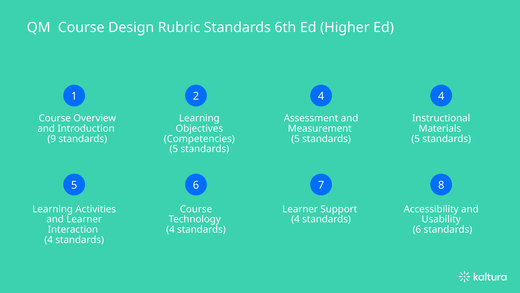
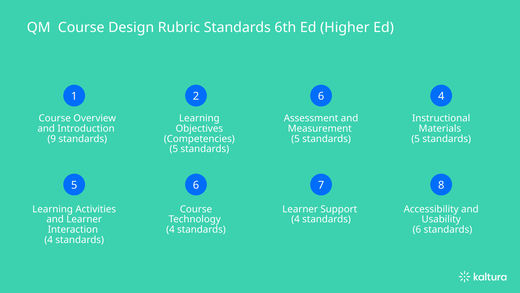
2 4: 4 -> 6 (321, 96)
